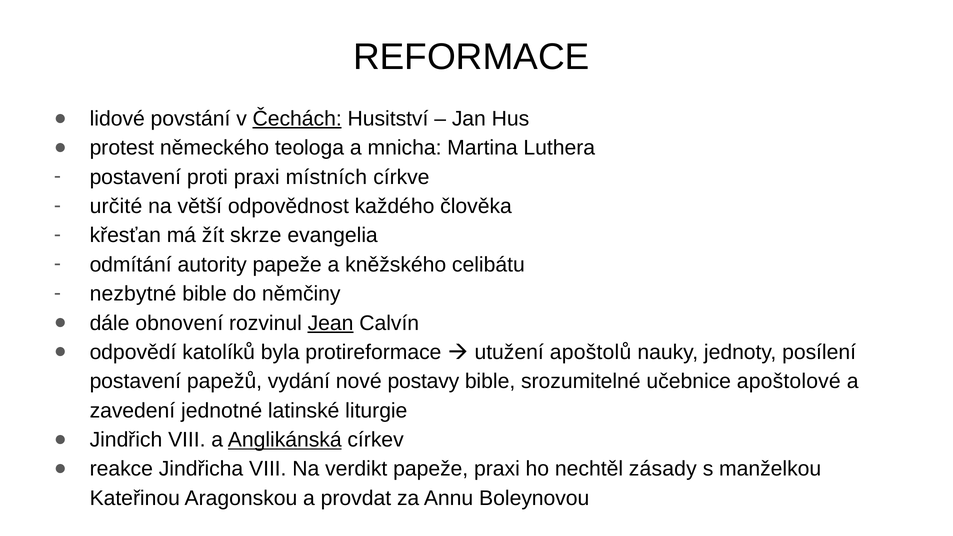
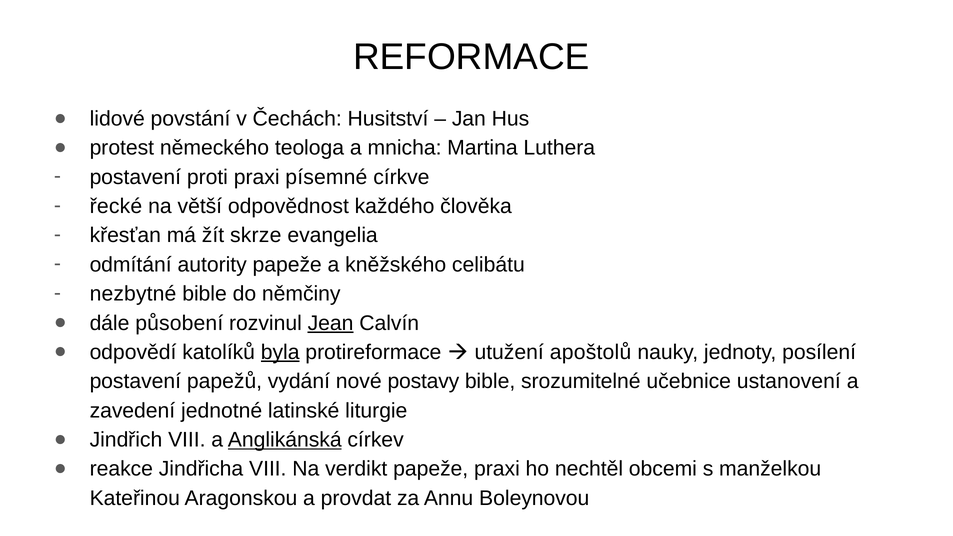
Čechách underline: present -> none (297, 119)
místních: místních -> písemné (326, 177)
určité: určité -> řecké (116, 206)
obnovení: obnovení -> působení (179, 323)
byla underline: none -> present (280, 352)
apoštolové: apoštolové -> ustanovení (789, 381)
zásady: zásady -> obcemi (663, 469)
